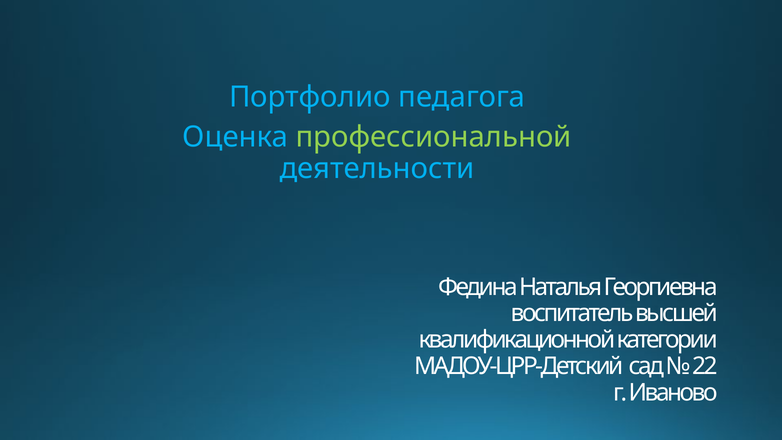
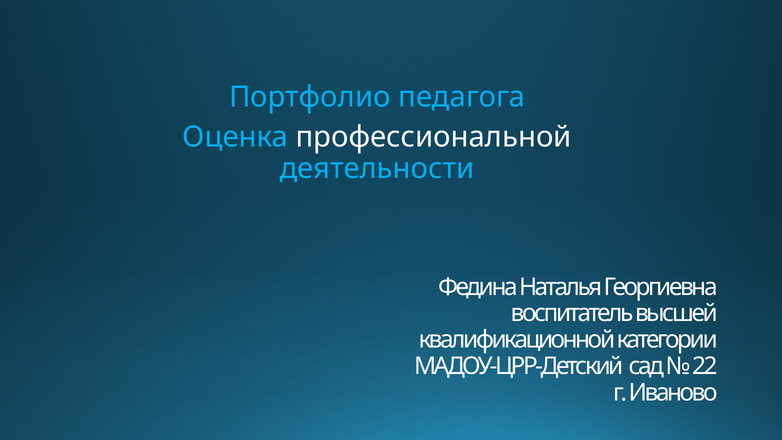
профессиональной colour: light green -> white (434, 137)
